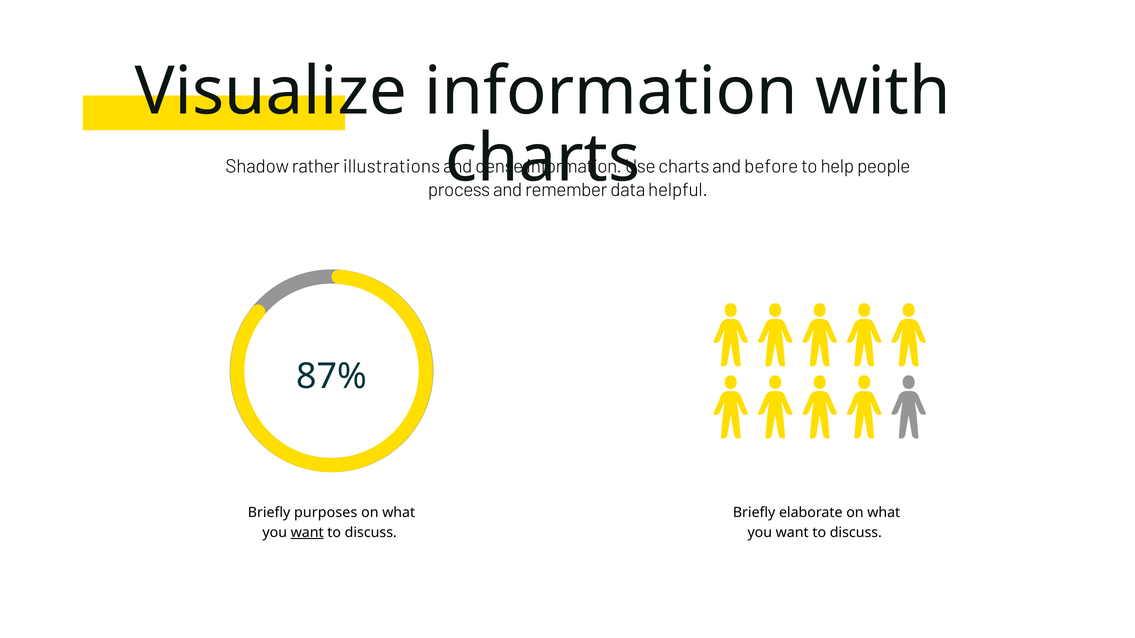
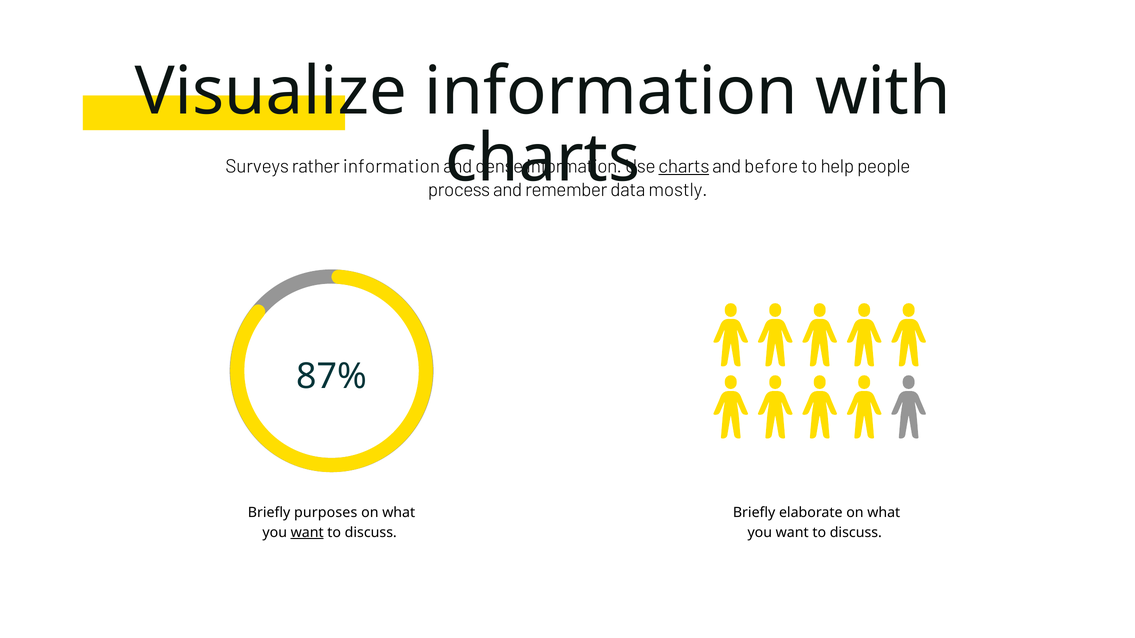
Shadow: Shadow -> Surveys (257, 166)
rather illustrations: illustrations -> information (392, 166)
charts underline: none -> present (684, 166)
helpful: helpful -> mostly (678, 190)
